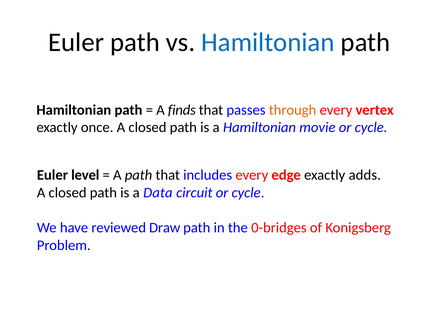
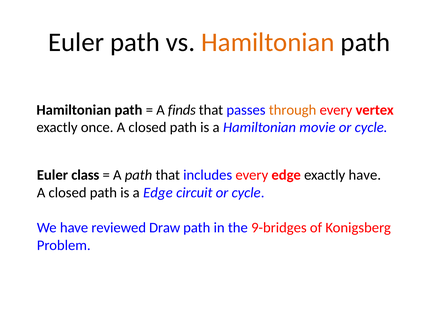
Hamiltonian colour: blue -> orange (268, 42)
level: level -> class (85, 175)
exactly adds: adds -> have (365, 175)
a Data: Data -> Edge (158, 193)
0-bridges: 0-bridges -> 9-bridges (279, 228)
